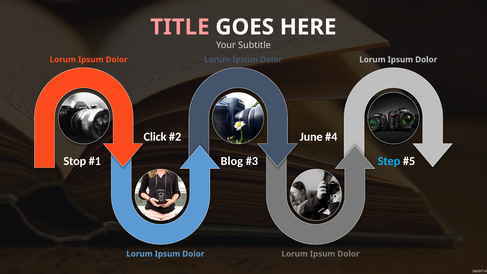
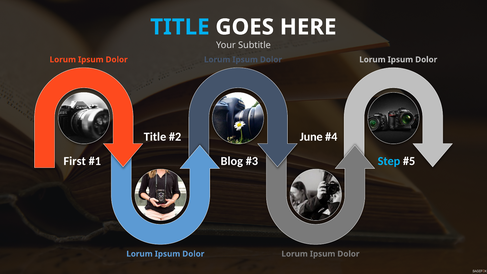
TITLE colour: pink -> light blue (180, 27)
Click: Click -> Title (155, 137)
Stop: Stop -> First (75, 161)
